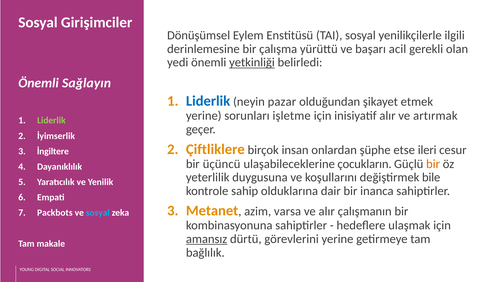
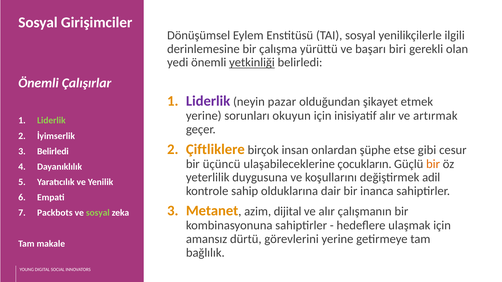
acil: acil -> biri (398, 49)
Sağlayın: Sağlayın -> Çalışırlar (87, 83)
Liderlik colour: blue -> purple (208, 101)
işletme: işletme -> okuyun (292, 116)
ileri: ileri -> gibi (427, 150)
İngiltere: İngiltere -> Belirledi (53, 152)
bile: bile -> adil (431, 178)
varsa: varsa -> dijital (288, 212)
sosyal colour: light blue -> light green (98, 213)
amansız underline: present -> none (207, 239)
